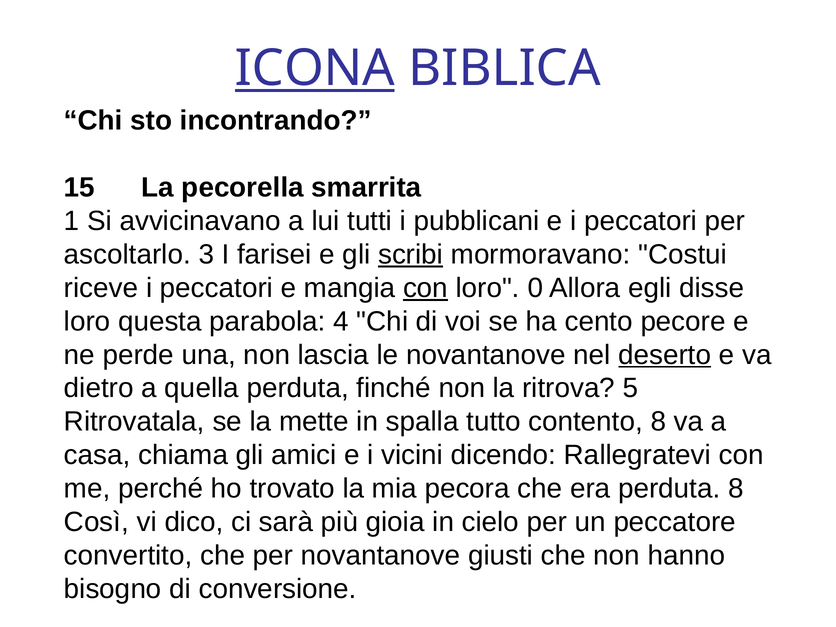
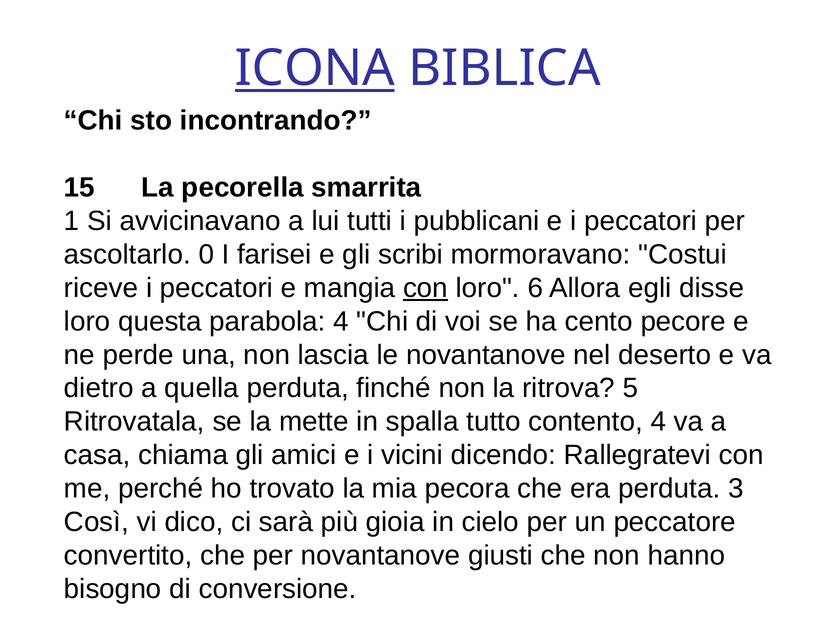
3: 3 -> 0 (206, 255)
scribi underline: present -> none (411, 255)
0: 0 -> 6 (535, 288)
deserto underline: present -> none (665, 355)
contento 8: 8 -> 4 (658, 422)
perduta 8: 8 -> 3 (736, 489)
